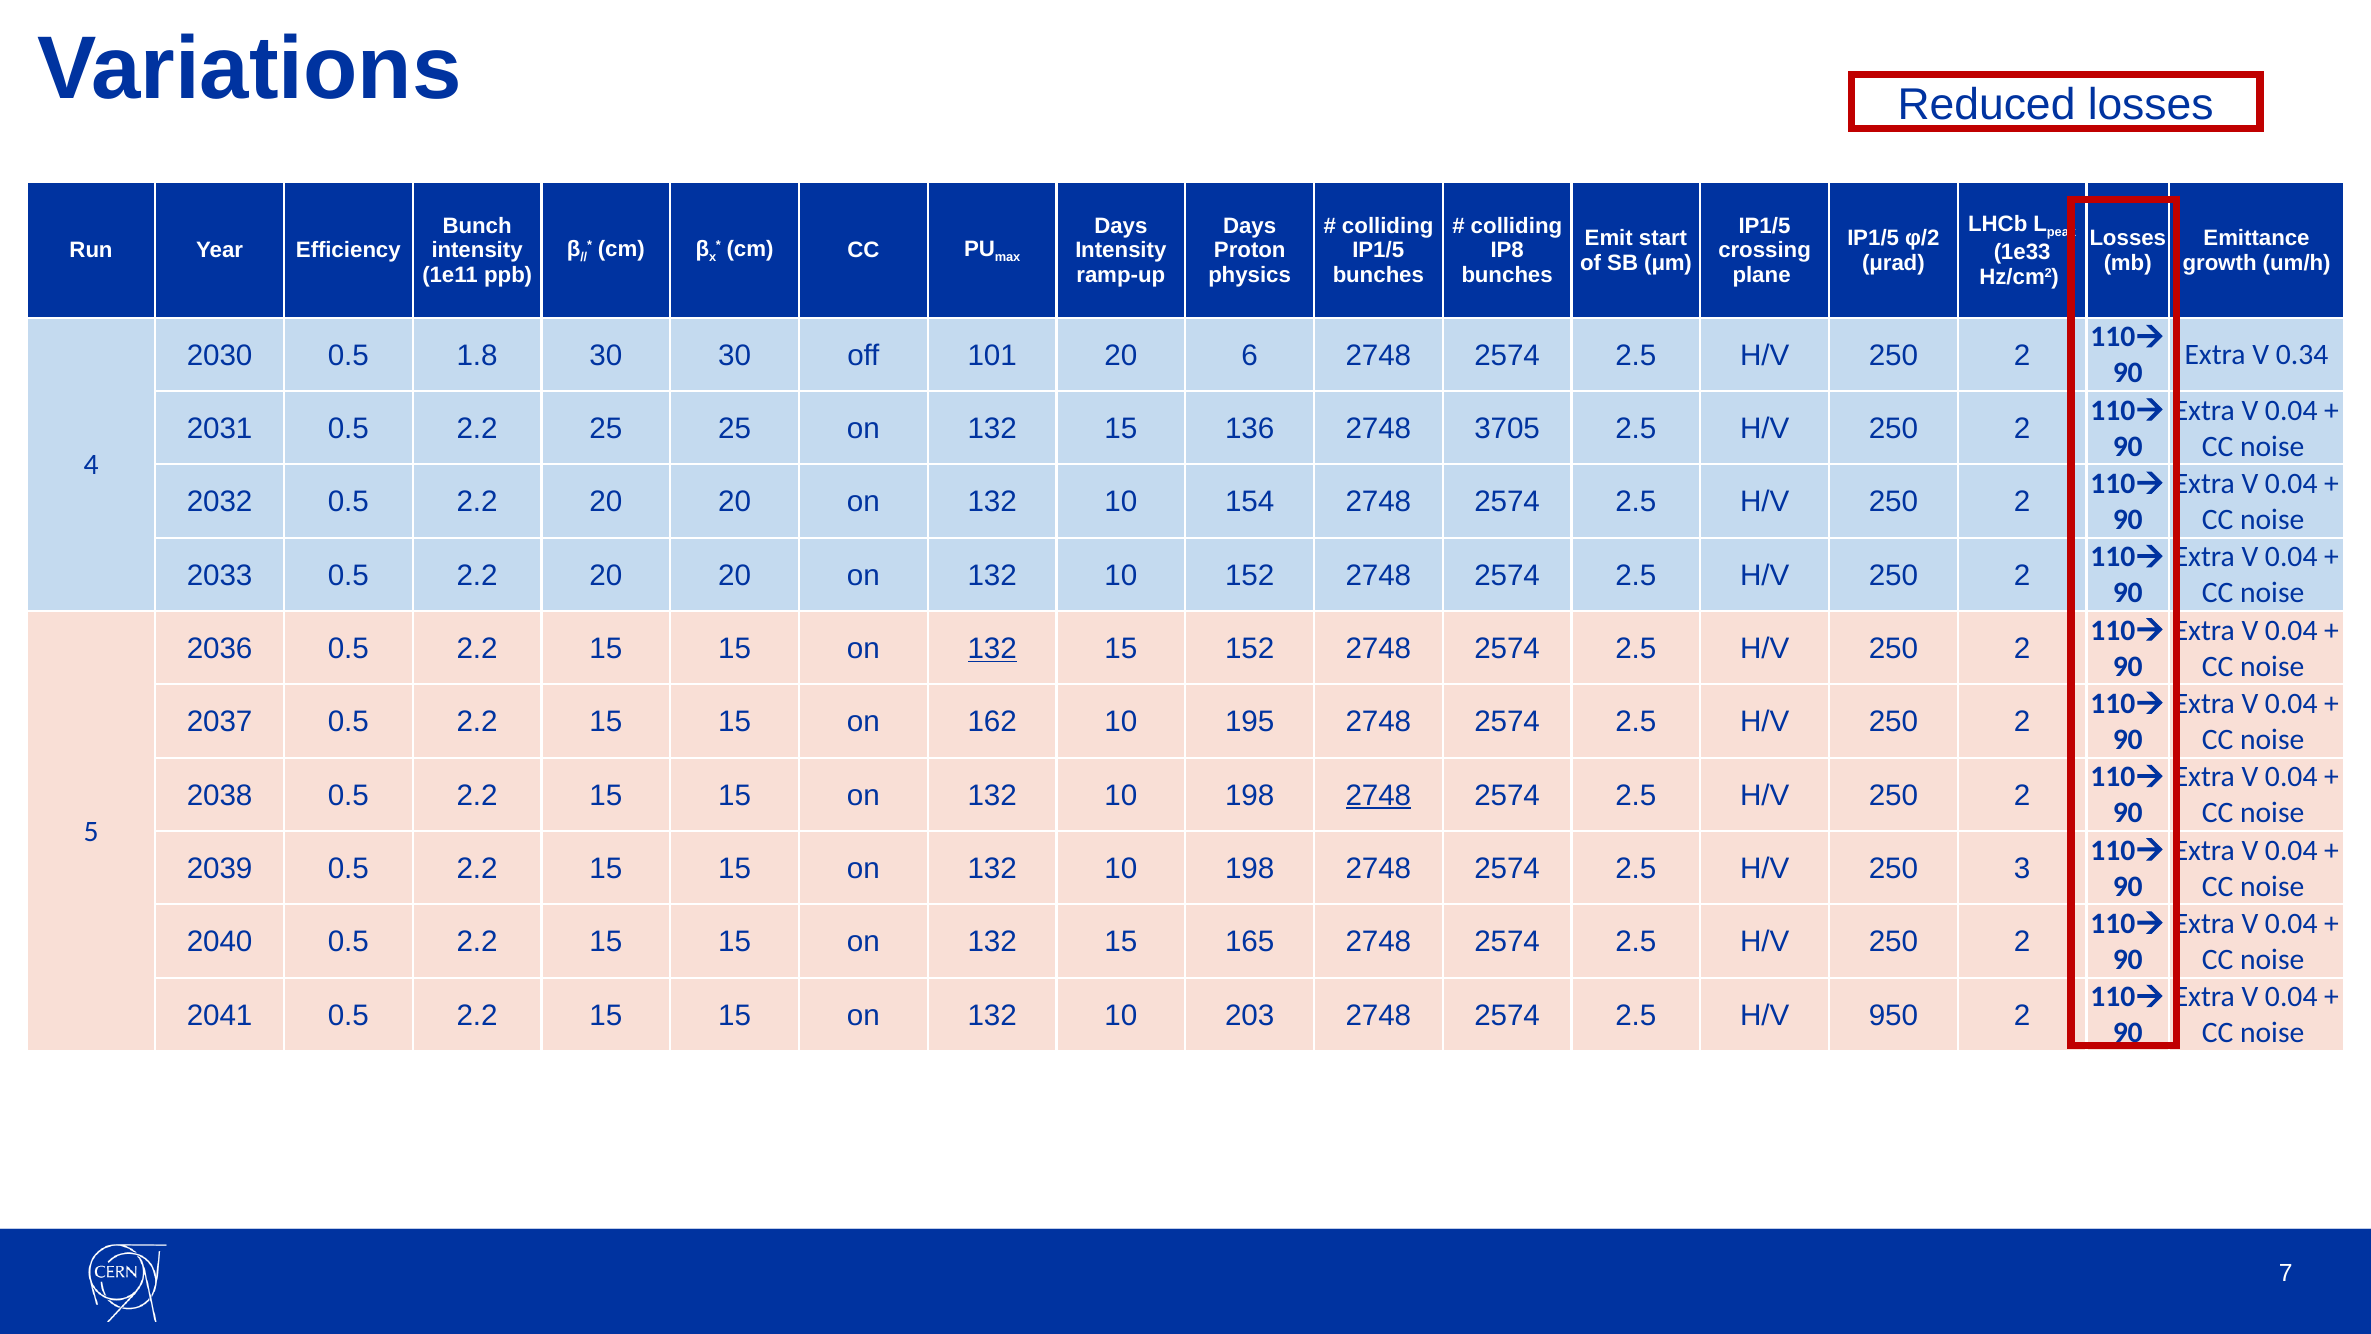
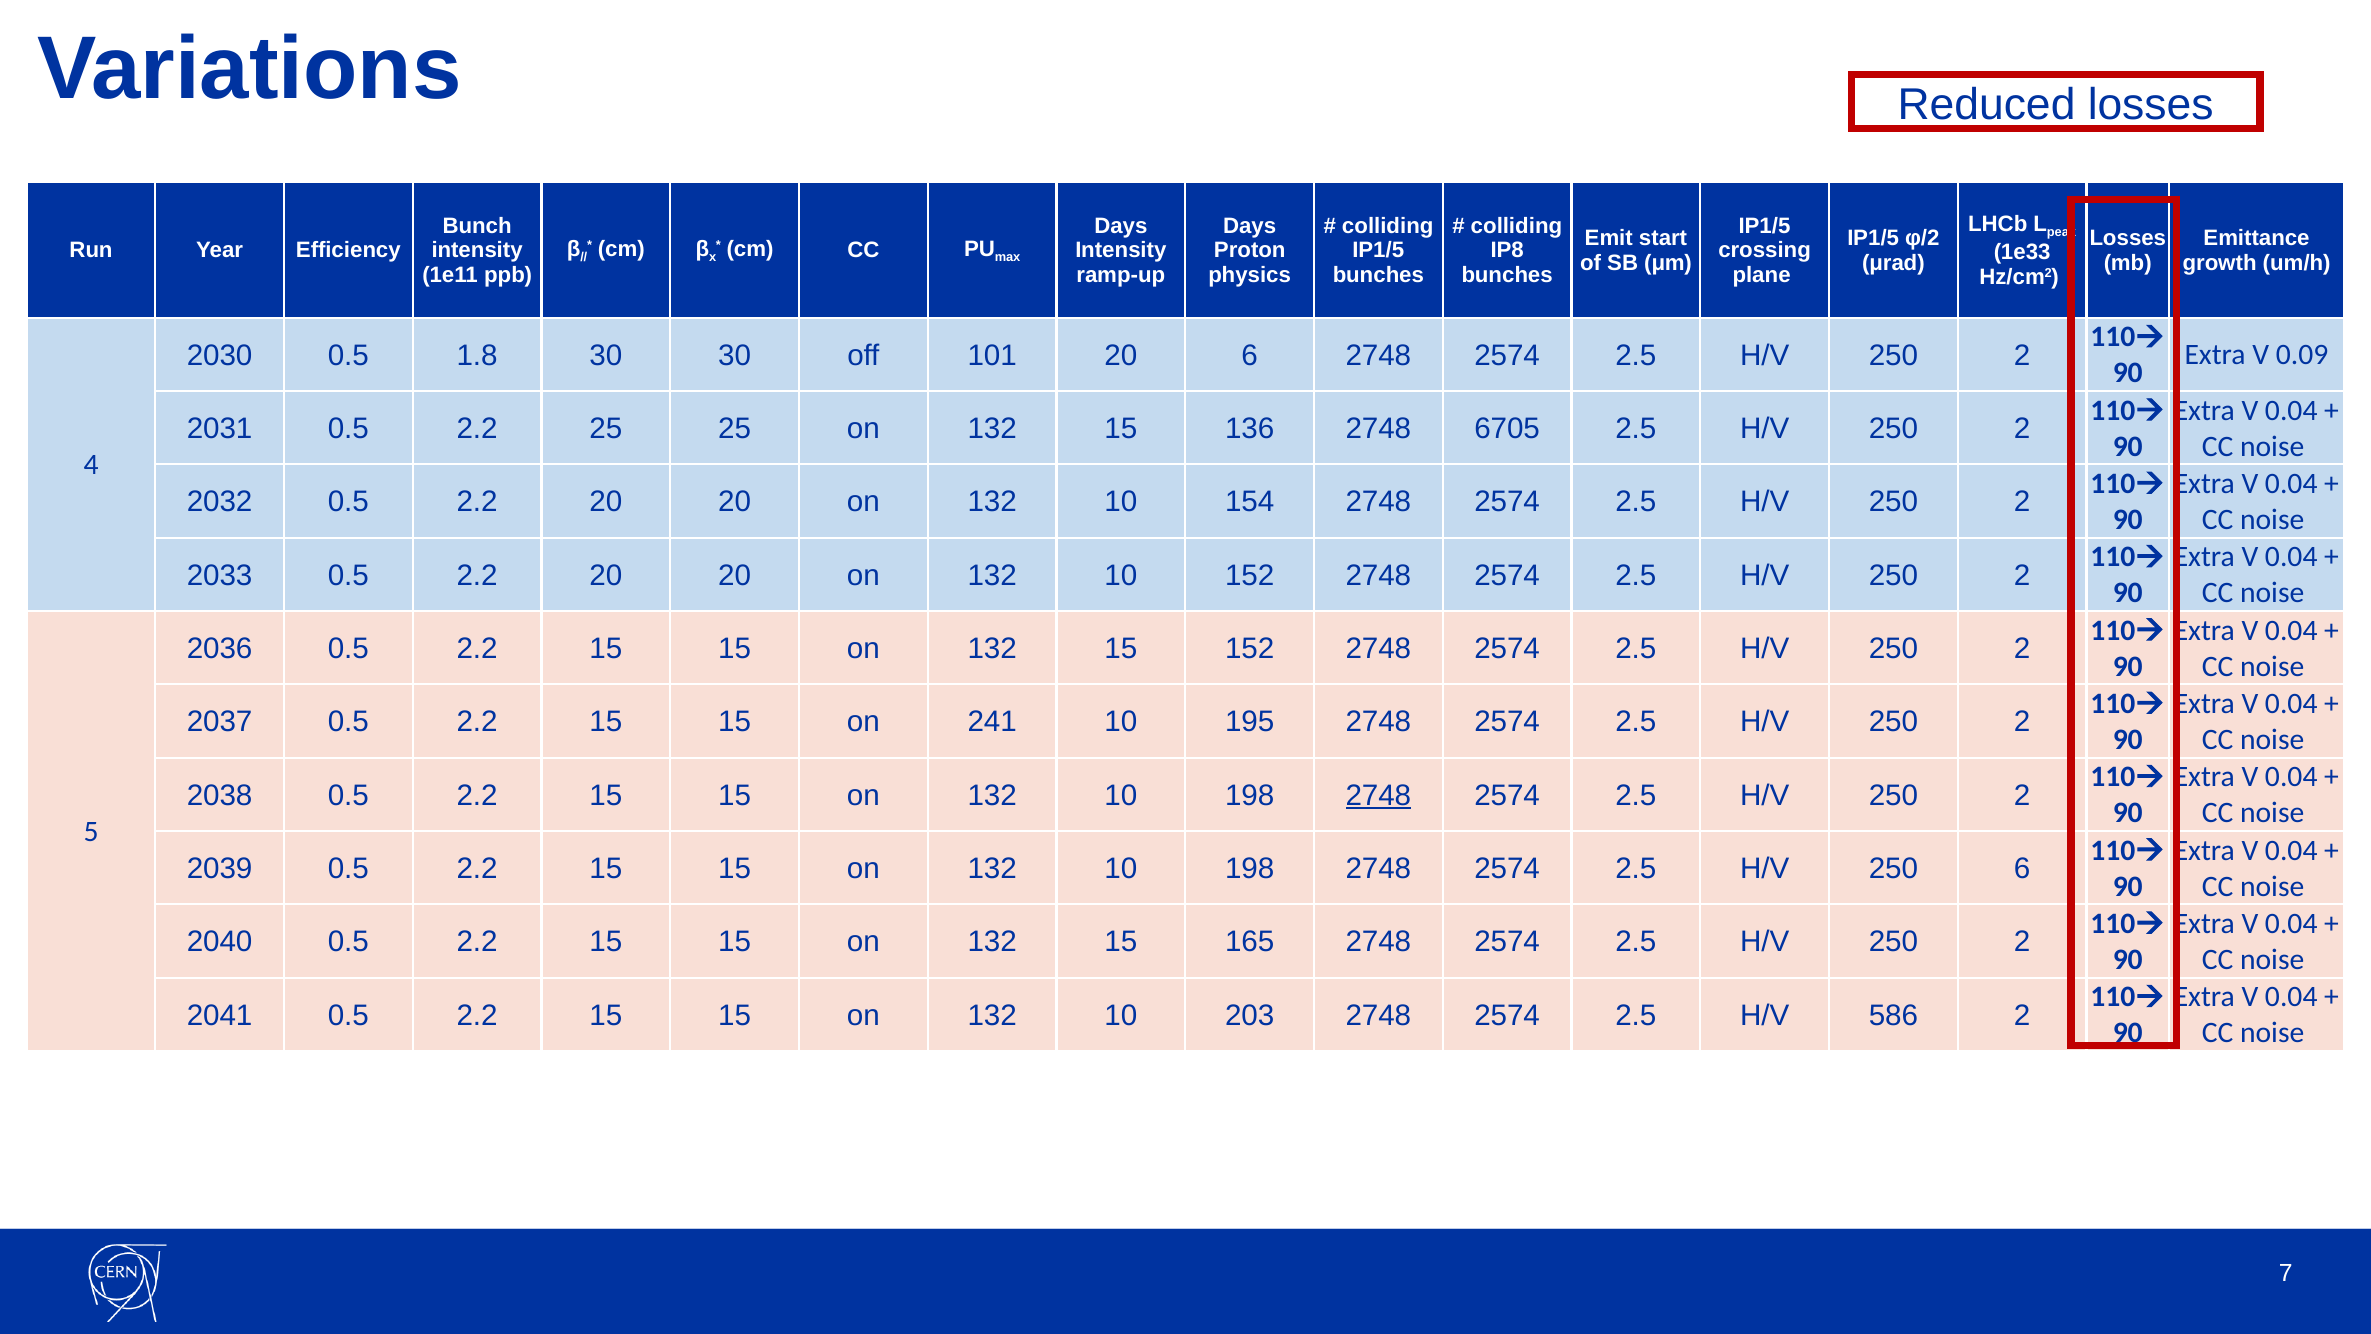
0.34: 0.34 -> 0.09 (2302, 355)
3705: 3705 -> 6705 (1507, 429)
132 underline: present -> none (992, 649)
162: 162 -> 241 (992, 722)
250 3: 3 -> 6 (2022, 868)
950: 950 -> 586 (1893, 1015)
